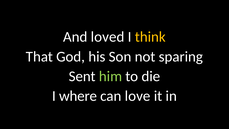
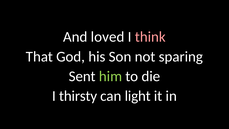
think colour: yellow -> pink (150, 37)
where: where -> thirsty (78, 96)
love: love -> light (138, 96)
